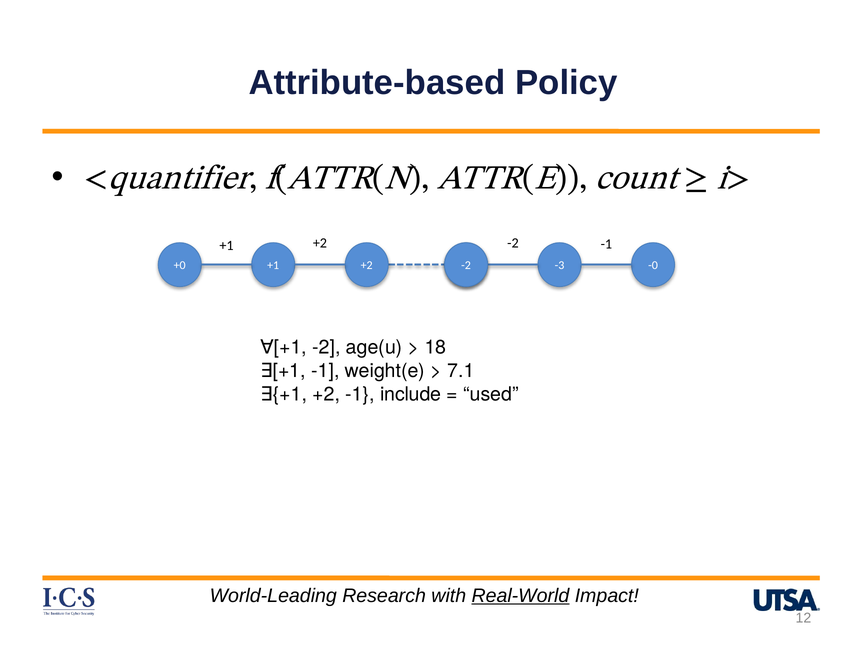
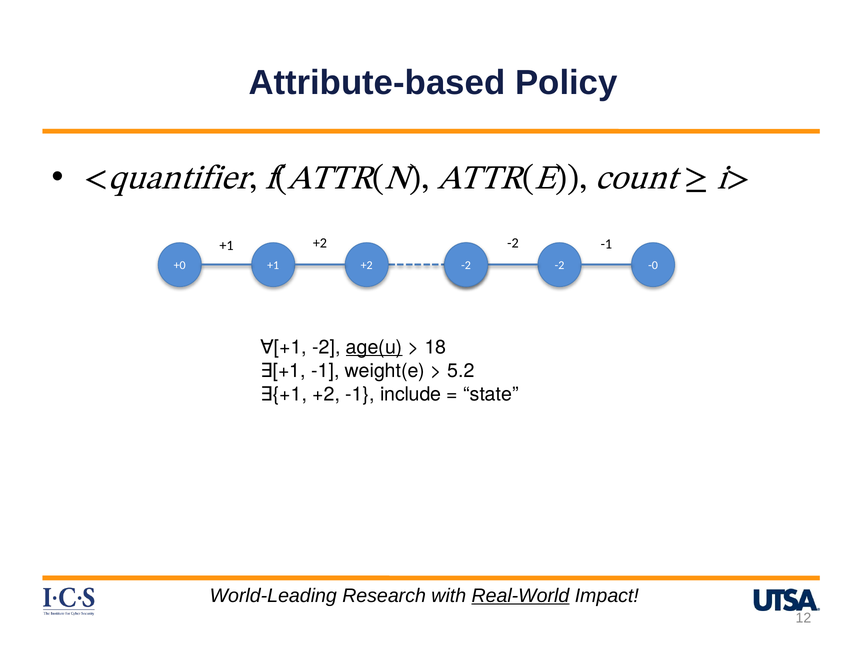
-3: -3 -> -2 (560, 266)
age(u underline: none -> present (374, 347)
7.1: 7.1 -> 5.2 (461, 371)
used: used -> state (491, 394)
